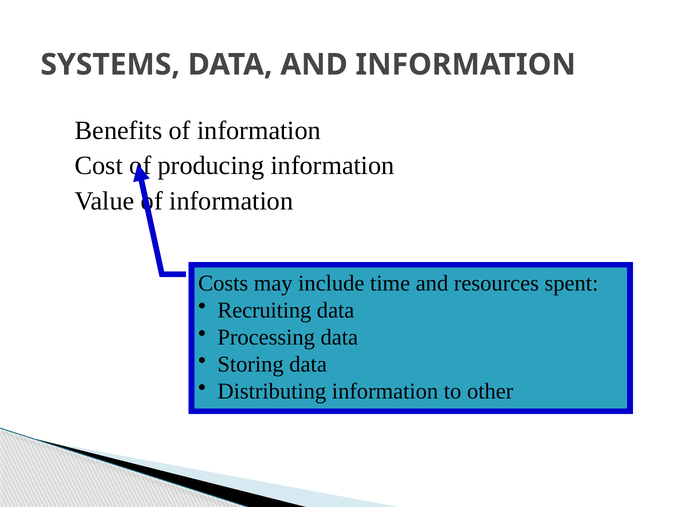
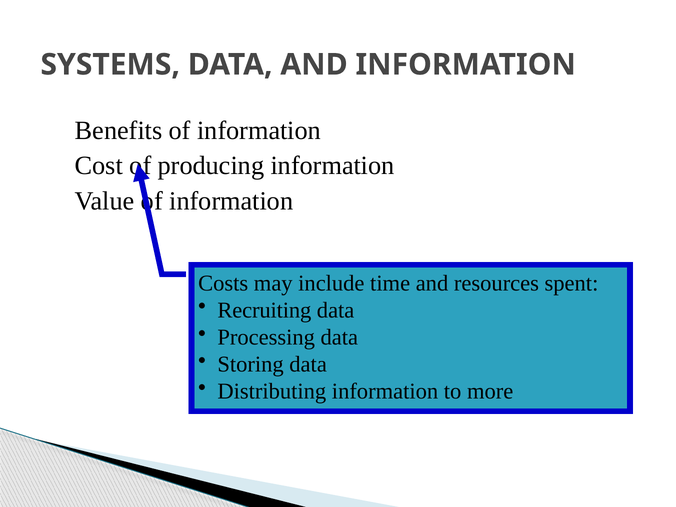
other: other -> more (490, 391)
